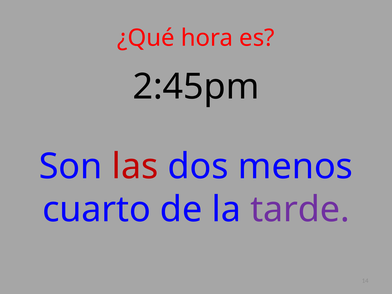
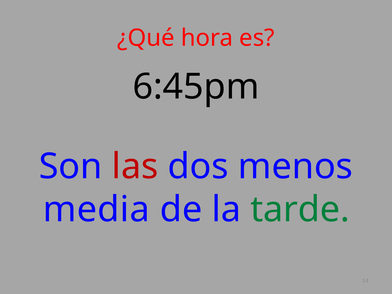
2:45pm: 2:45pm -> 6:45pm (196, 87)
cuarto: cuarto -> media (96, 210)
tarde colour: purple -> green (300, 210)
